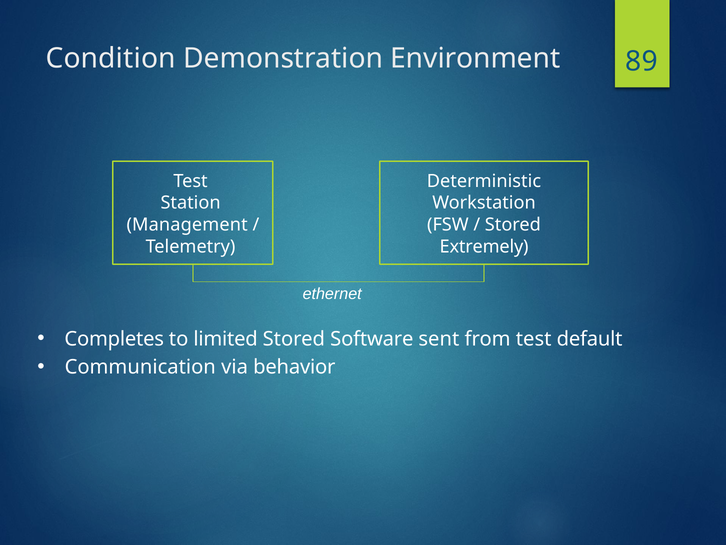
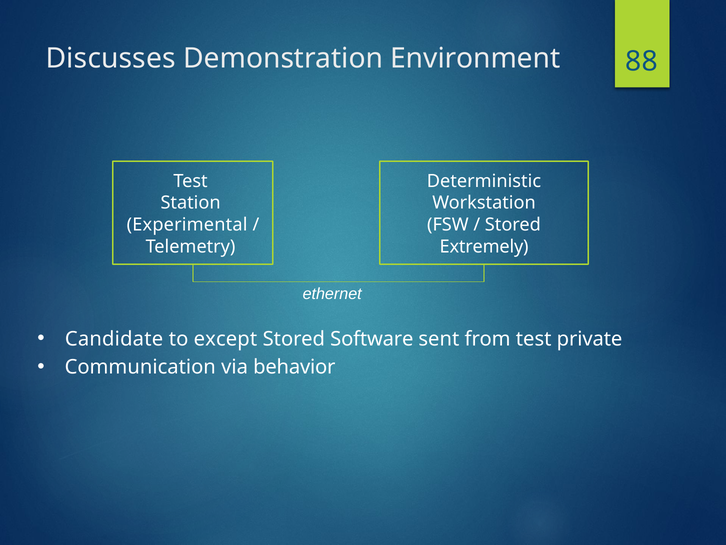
Condition: Condition -> Discusses (111, 59)
89: 89 -> 88 (642, 61)
Management: Management -> Experimental (187, 225)
Completes: Completes -> Candidate (114, 339)
limited: limited -> except (225, 339)
default: default -> private (590, 339)
